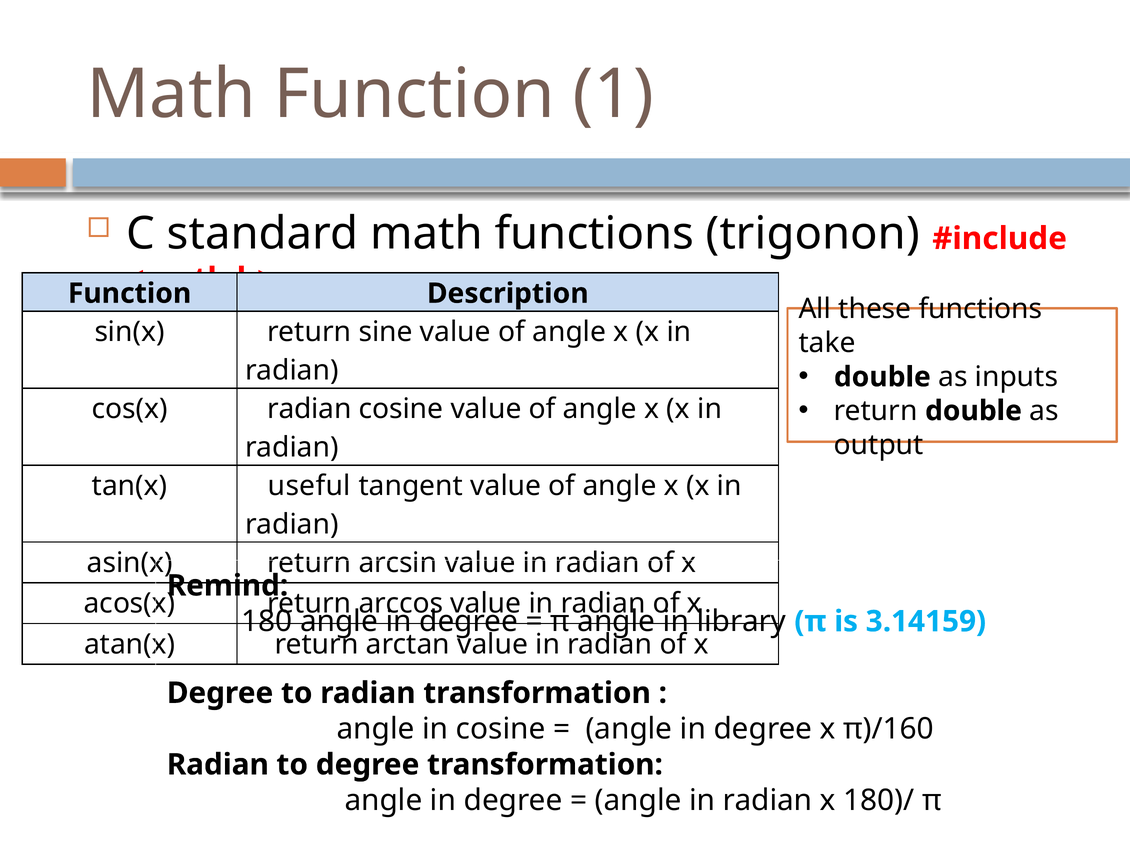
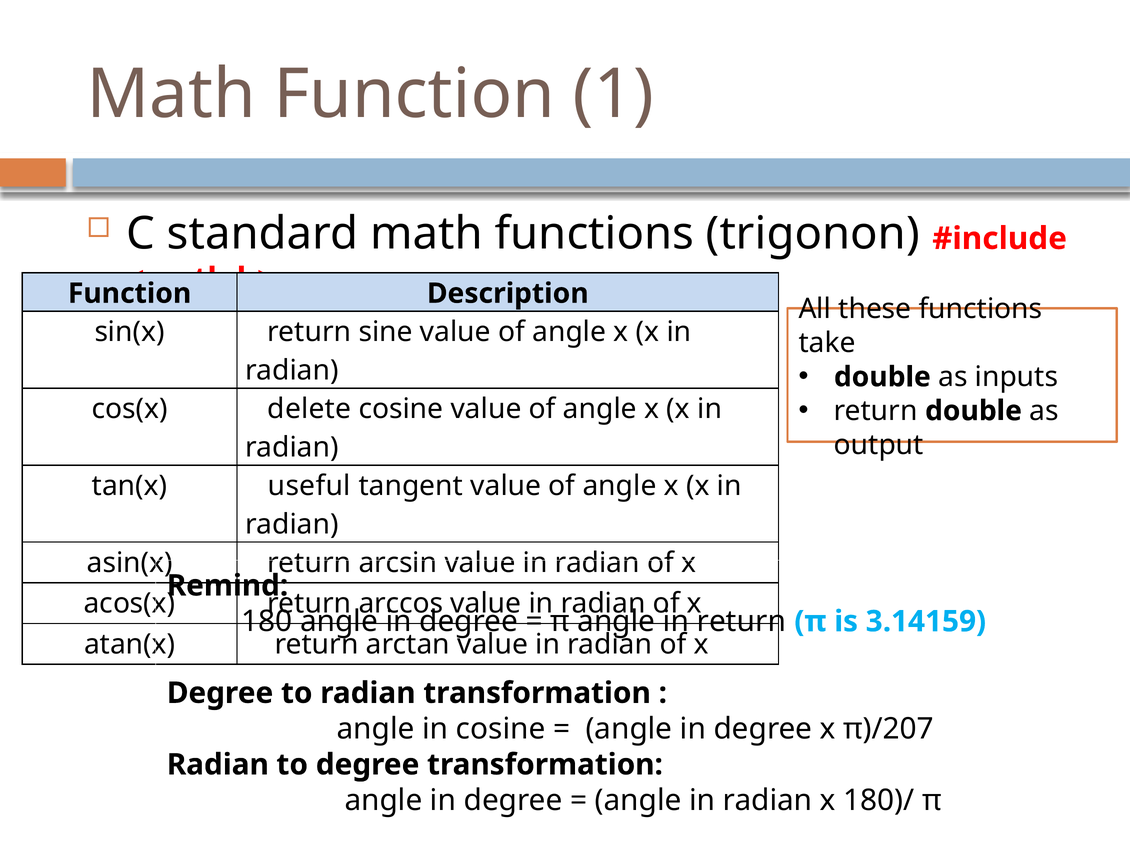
cos(x radian: radian -> delete (309, 409)
in library: library -> return (741, 621)
π)/160: π)/160 -> π)/207 (889, 728)
